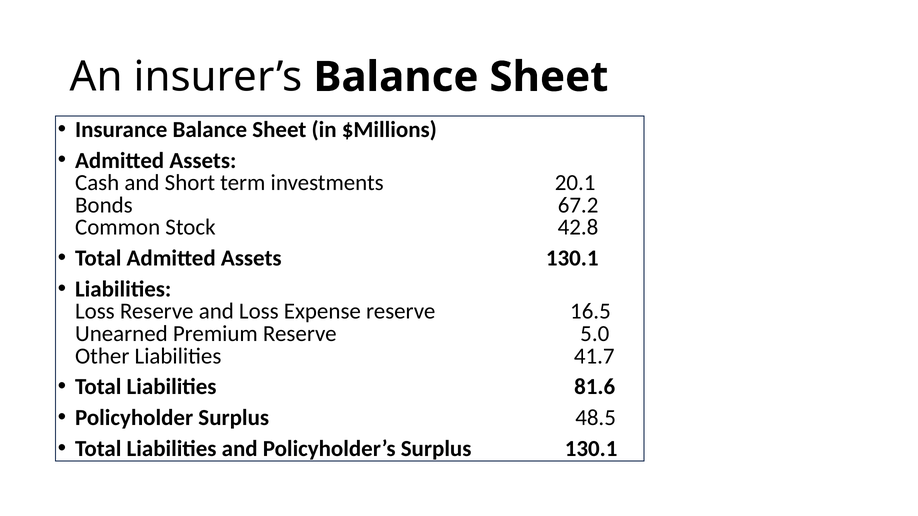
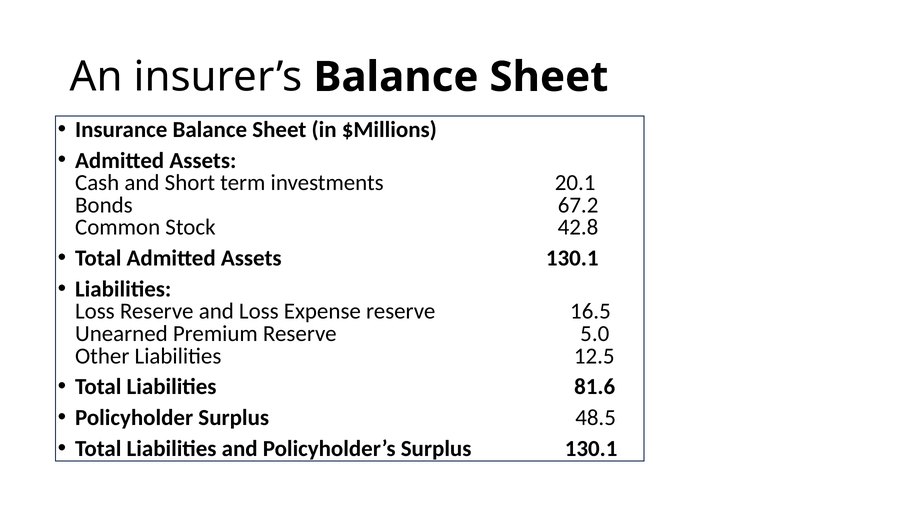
41.7: 41.7 -> 12.5 (594, 356)
